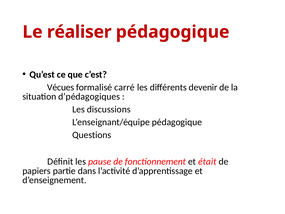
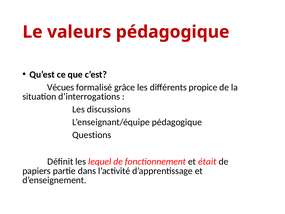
réaliser: réaliser -> valeurs (79, 32)
carré: carré -> grâce (125, 87)
devenir: devenir -> propice (203, 87)
d’pédagogiques: d’pédagogiques -> d’interrogations (89, 96)
pause: pause -> lequel (100, 161)
